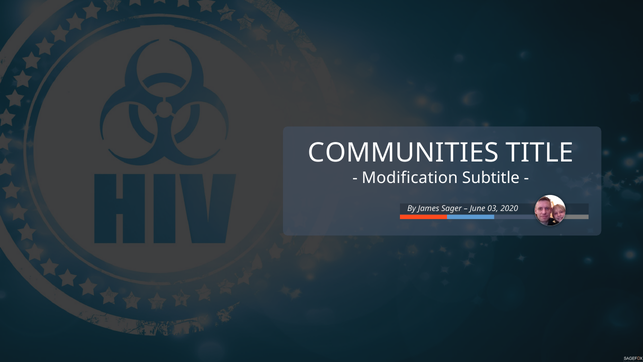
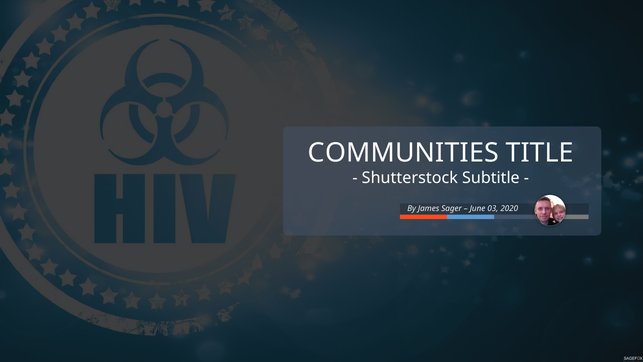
Modification: Modification -> Shutterstock (410, 178)
